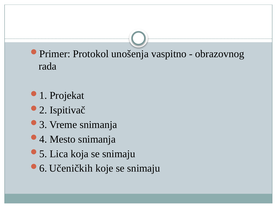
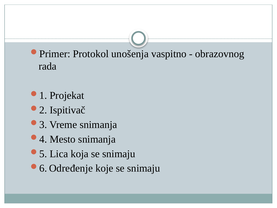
Učeničkih: Učeničkih -> Određenje (71, 168)
